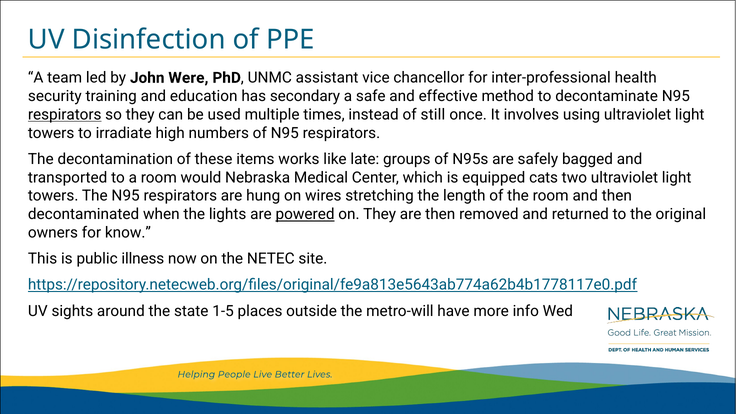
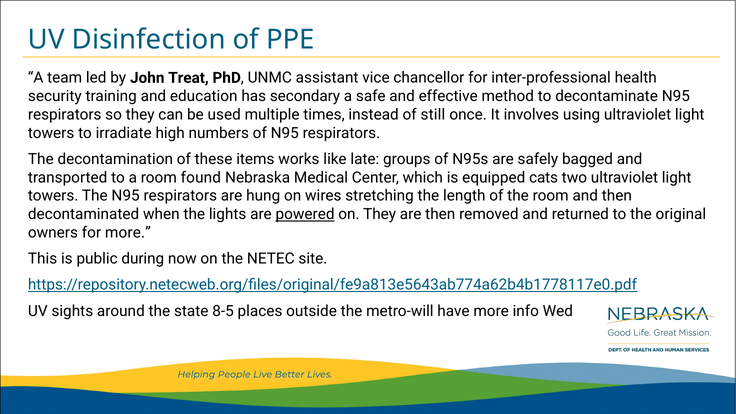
Were: Were -> Treat (188, 78)
respirators underline: present -> none (65, 115)
would: would -> found (201, 178)
for know: know -> more (128, 233)
illness: illness -> during (143, 259)
1-5: 1-5 -> 8-5 (223, 311)
